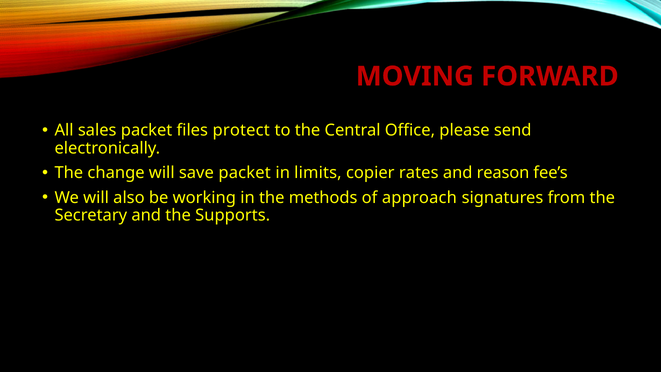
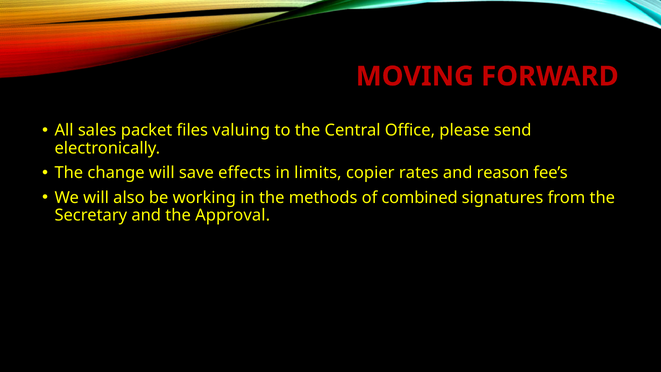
protect: protect -> valuing (241, 130)
save packet: packet -> effects (245, 173)
approach: approach -> combined (420, 198)
Supports: Supports -> Approval (233, 215)
